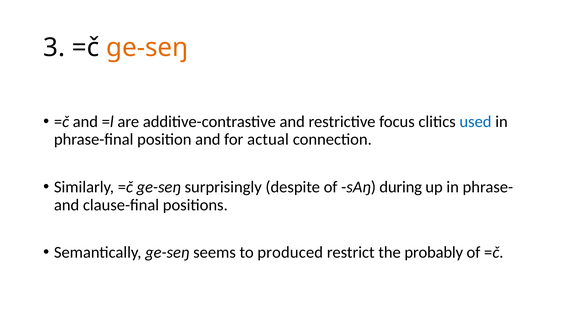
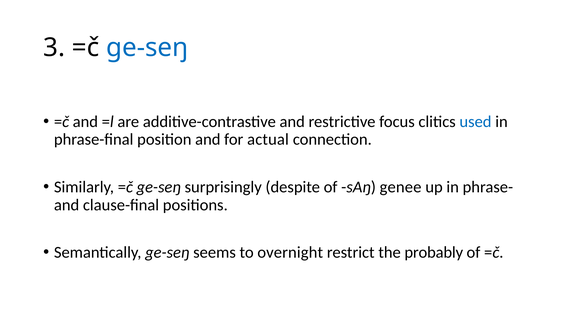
ge-seŋ colour: orange -> blue (147, 48)
during: during -> genee (401, 187)
produced: produced -> overnight (290, 253)
